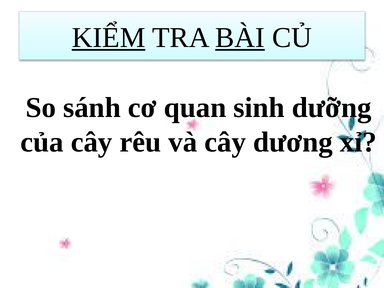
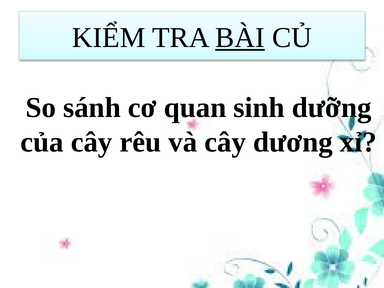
KIỂM underline: present -> none (109, 38)
